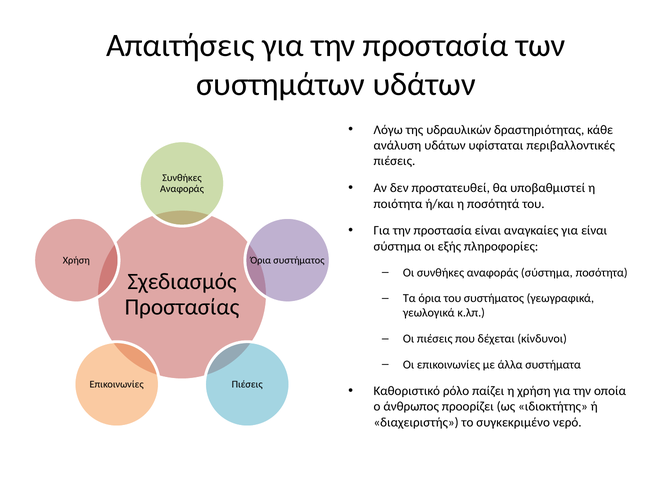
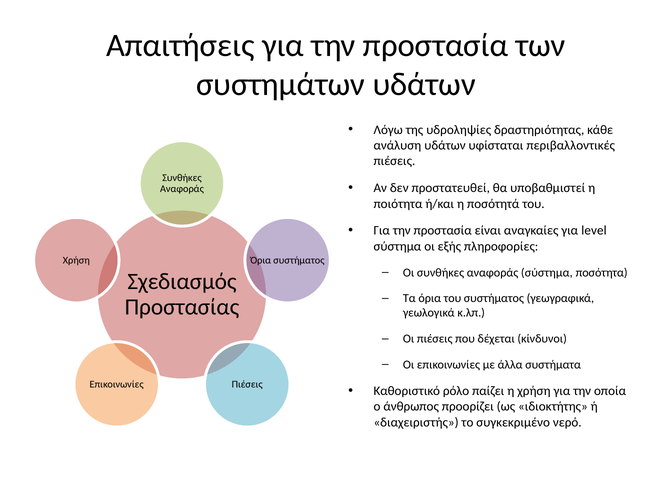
υδραυλικών: υδραυλικών -> υδροληψίες (459, 130)
για είναι: είναι -> level (594, 231)
